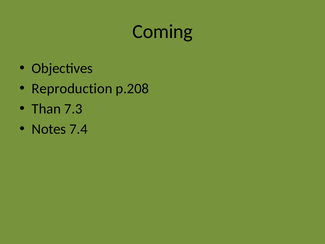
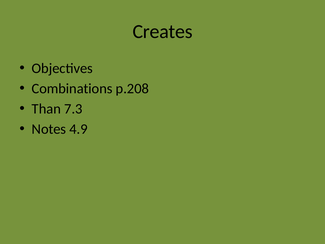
Coming: Coming -> Creates (163, 31)
Reproduction: Reproduction -> Combinations (72, 88)
7.4: 7.4 -> 4.9 (79, 129)
